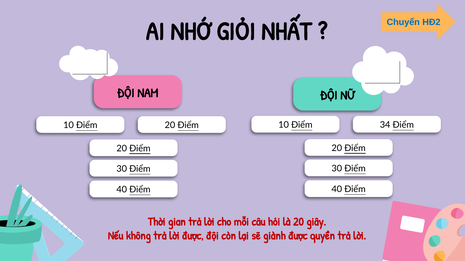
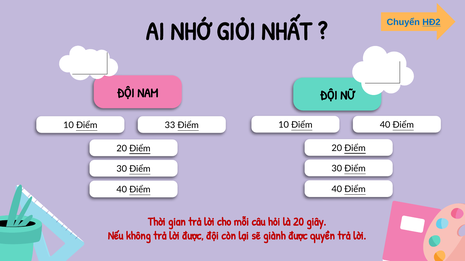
HĐ2 underline: none -> present (431, 22)
10 Điểm 34: 34 -> 40 (385, 125)
10 Điểm 20: 20 -> 33 (170, 125)
